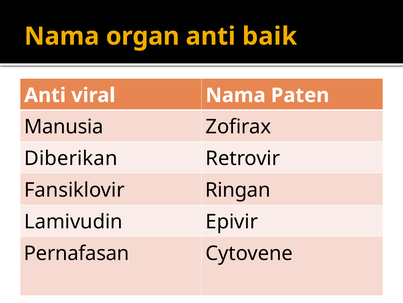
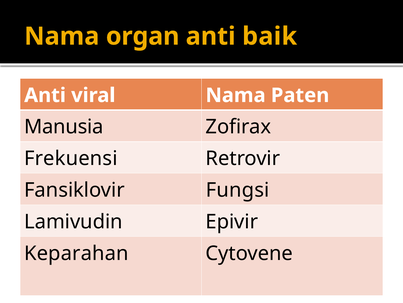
Diberikan: Diberikan -> Frekuensi (71, 158)
Ringan: Ringan -> Fungsi (238, 190)
Pernafasan: Pernafasan -> Keparahan (76, 253)
